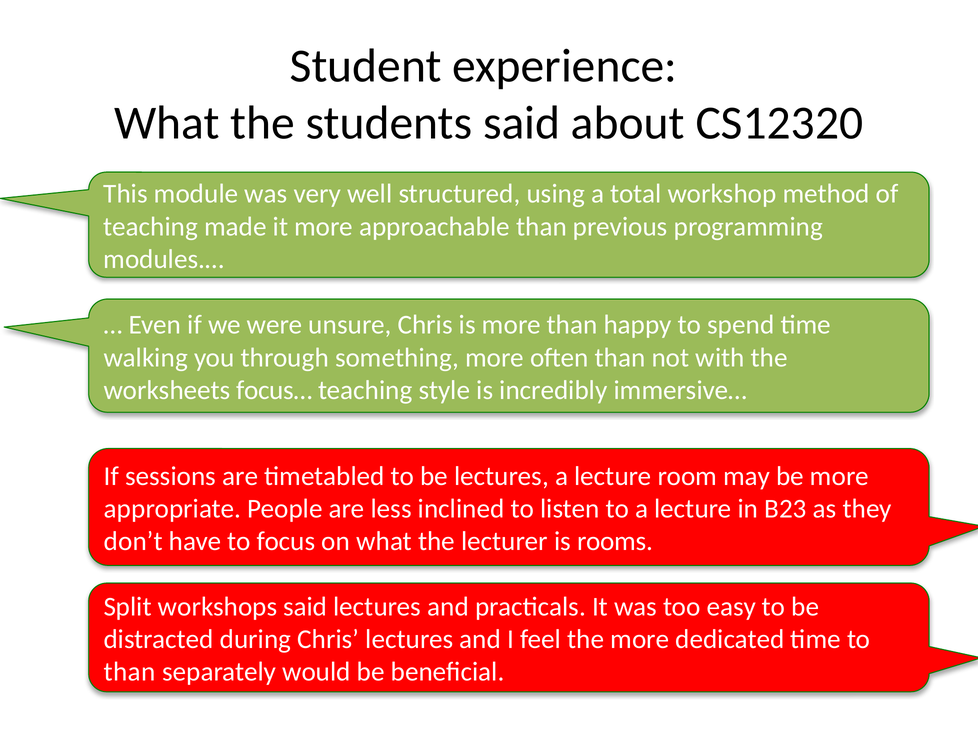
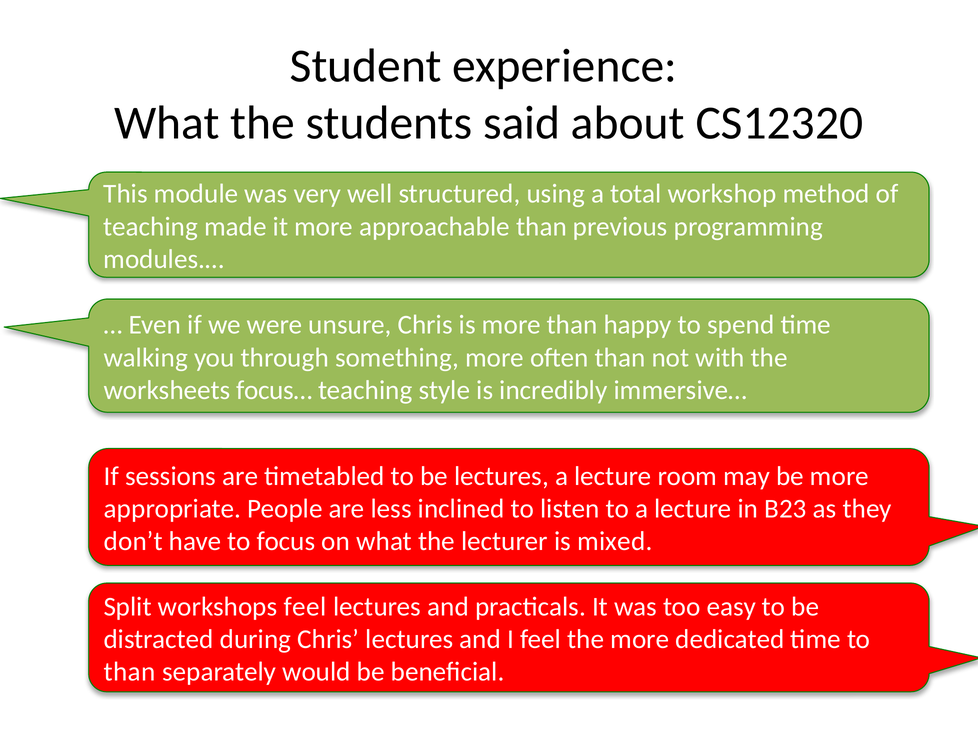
rooms: rooms -> mixed (615, 541)
workshops said: said -> feel (305, 606)
